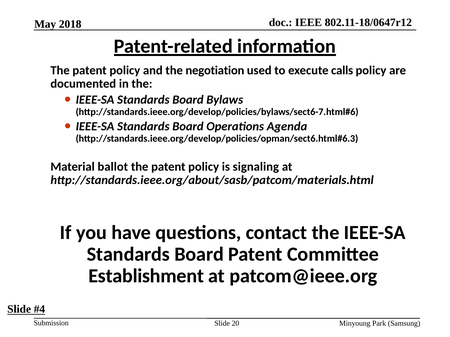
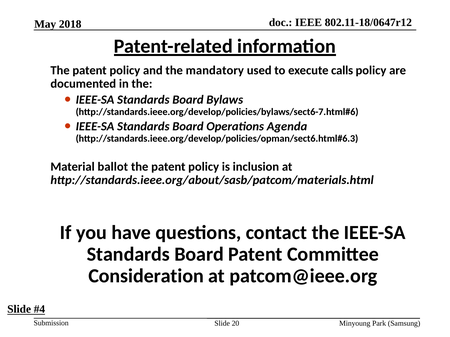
negotiation: negotiation -> mandatory (215, 70)
signaling: signaling -> inclusion (256, 167)
Establishment: Establishment -> Consideration (146, 276)
